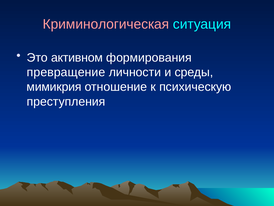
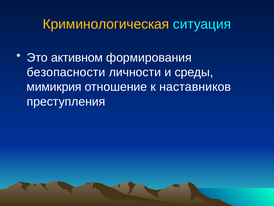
Криминологическая colour: pink -> yellow (106, 24)
превращение: превращение -> безопасности (66, 72)
психическую: психическую -> наставников (195, 87)
